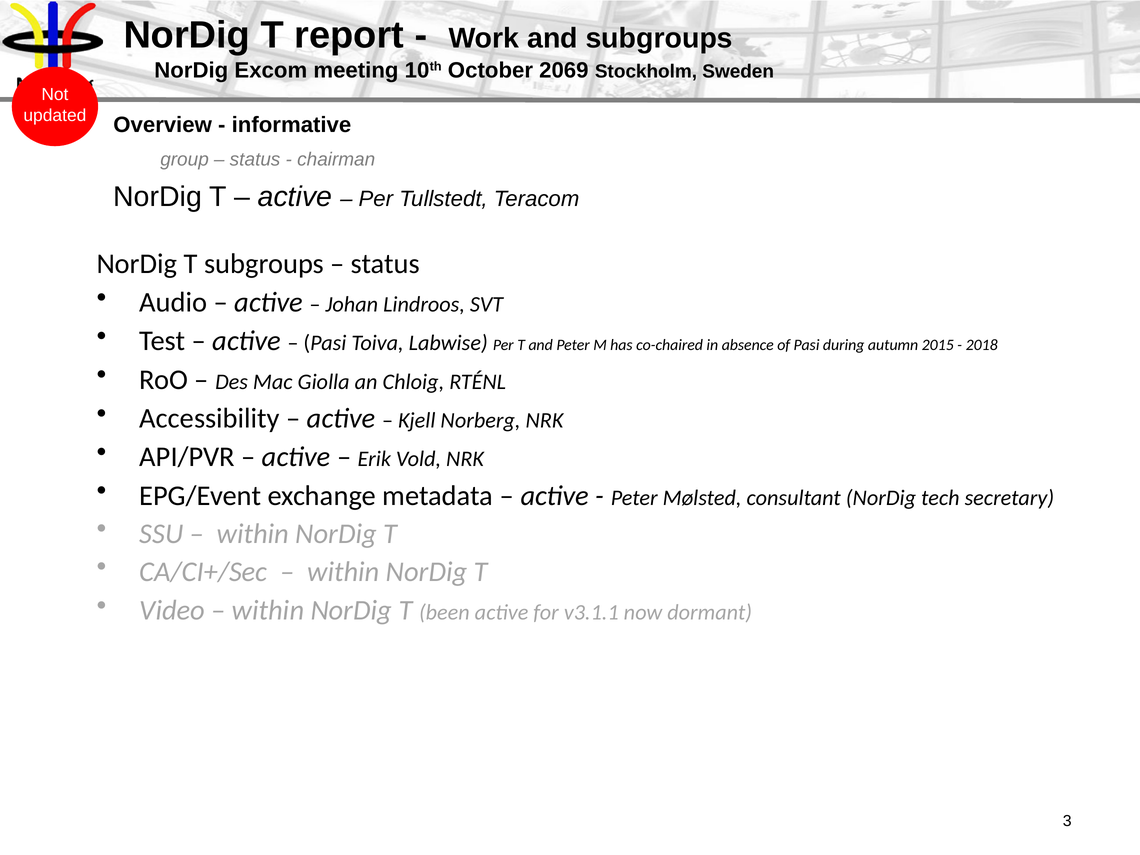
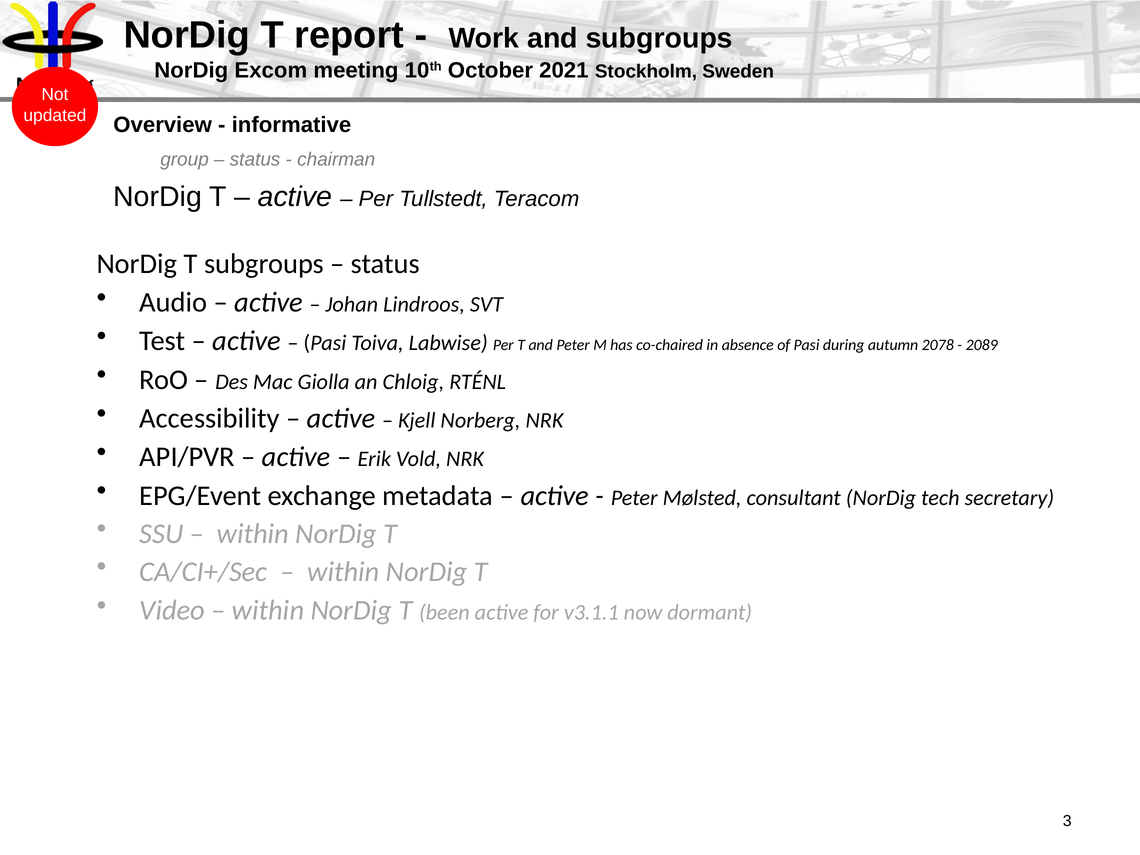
2069: 2069 -> 2021 (564, 70)
2015: 2015 -> 2078 (938, 345)
2018: 2018 -> 2089 (982, 345)
